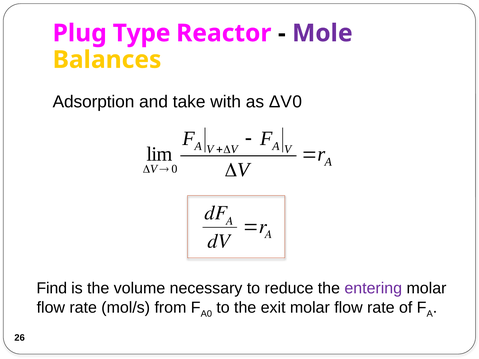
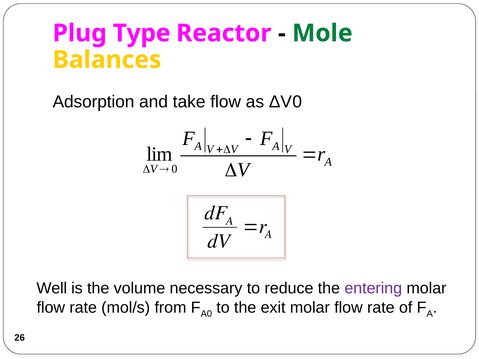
Mole colour: purple -> green (322, 33)
take with: with -> flow (226, 102)
Find: Find -> Well (52, 288)
